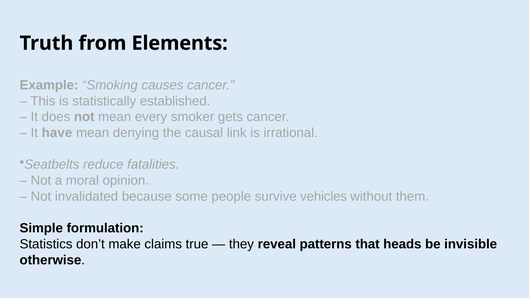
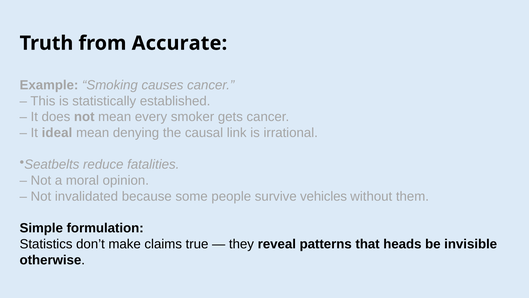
Elements: Elements -> Accurate (179, 43)
have: have -> ideal (57, 133)
